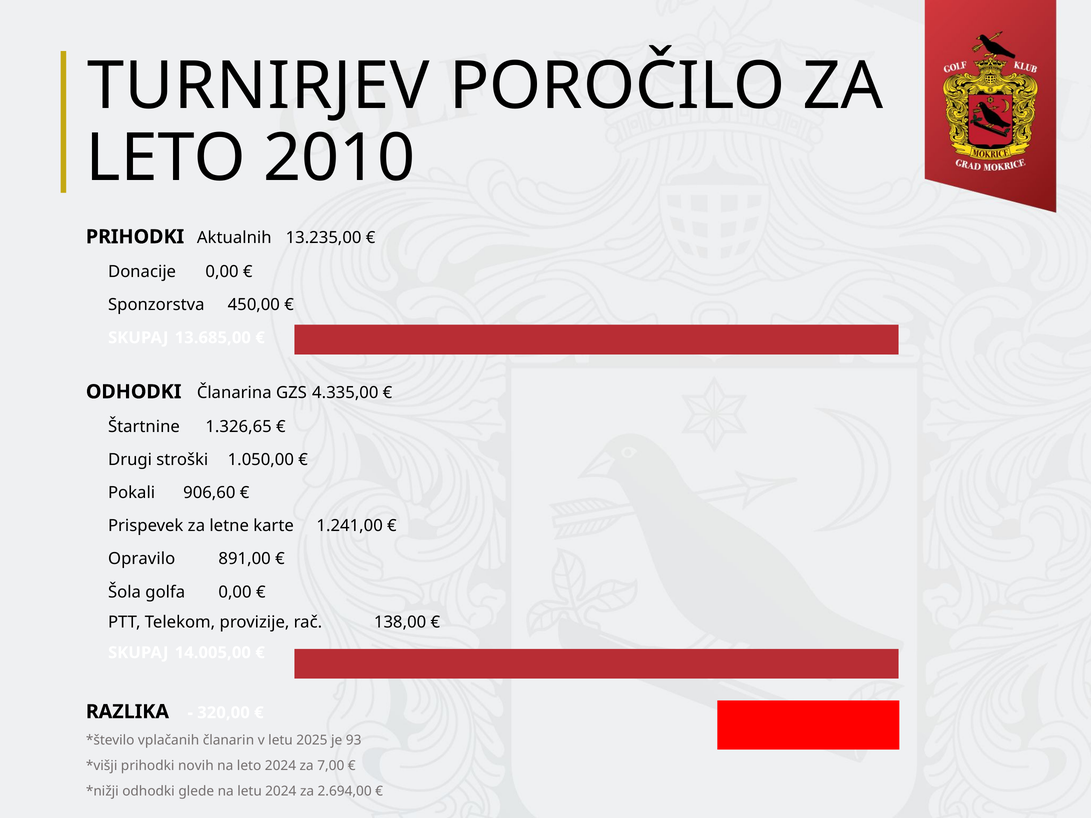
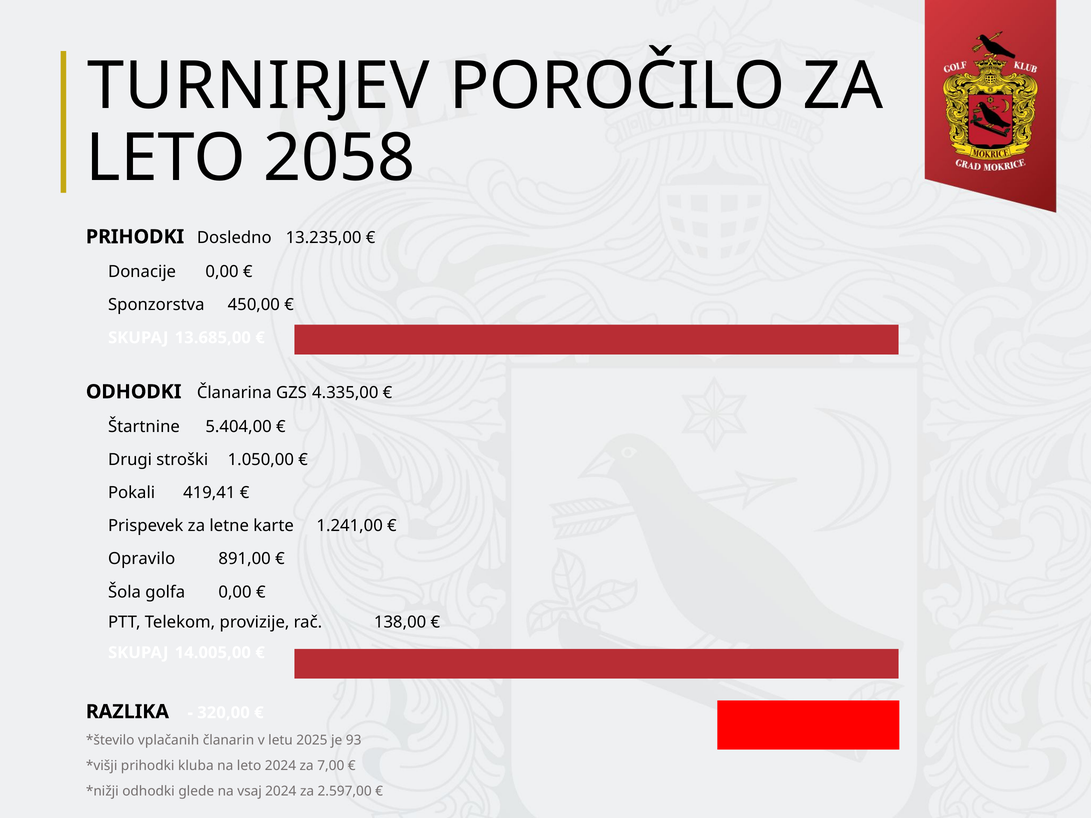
2010: 2010 -> 2058 (339, 158)
Aktualnih: Aktualnih -> Dosledno (234, 238)
1.326,65: 1.326,65 -> 5.404,00 (239, 427)
906,60: 906,60 -> 419,41 (209, 493)
novih: novih -> kluba (196, 766)
na letu: letu -> vsaj (250, 792)
2.694,00: 2.694,00 -> 2.597,00 (345, 792)
